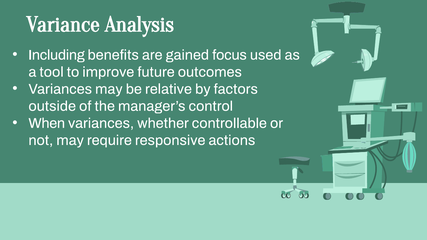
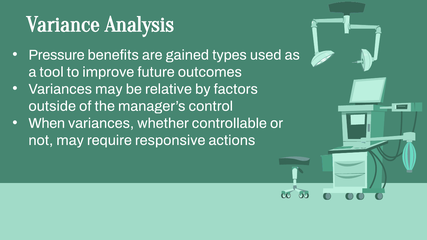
Including: Including -> Pressure (57, 55)
focus: focus -> types (229, 55)
